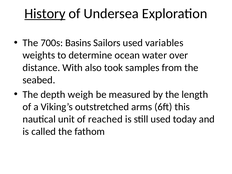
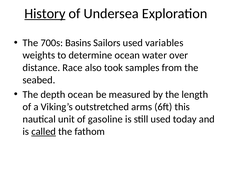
With: With -> Race (72, 68)
depth weigh: weigh -> ocean (81, 94)
reached: reached -> gasoline (105, 119)
called underline: none -> present (44, 132)
